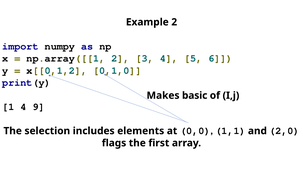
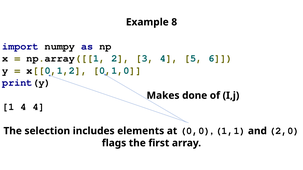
Example 2: 2 -> 8 (174, 22)
basic: basic -> done (195, 96)
4 9: 9 -> 4 (39, 107)
